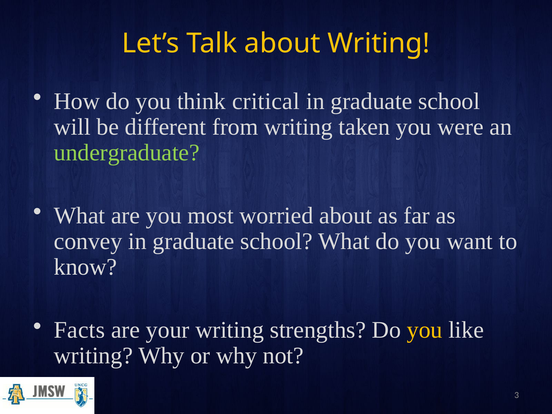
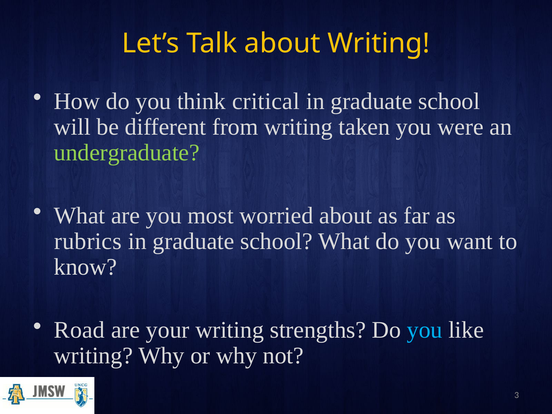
convey: convey -> rubrics (88, 241)
Facts: Facts -> Road (79, 330)
you colour: yellow -> light blue (425, 330)
